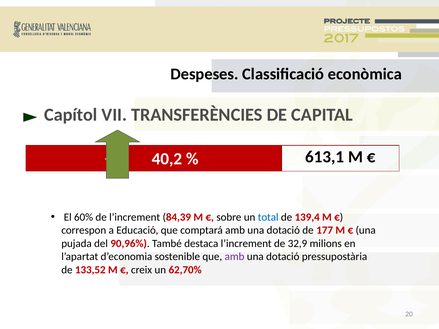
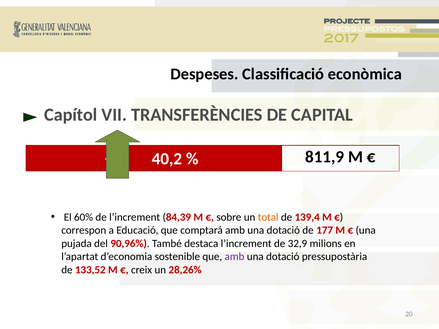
613,1: 613,1 -> 811,9 (325, 157)
total colour: blue -> orange (268, 217)
62,70%: 62,70% -> 28,26% (185, 270)
